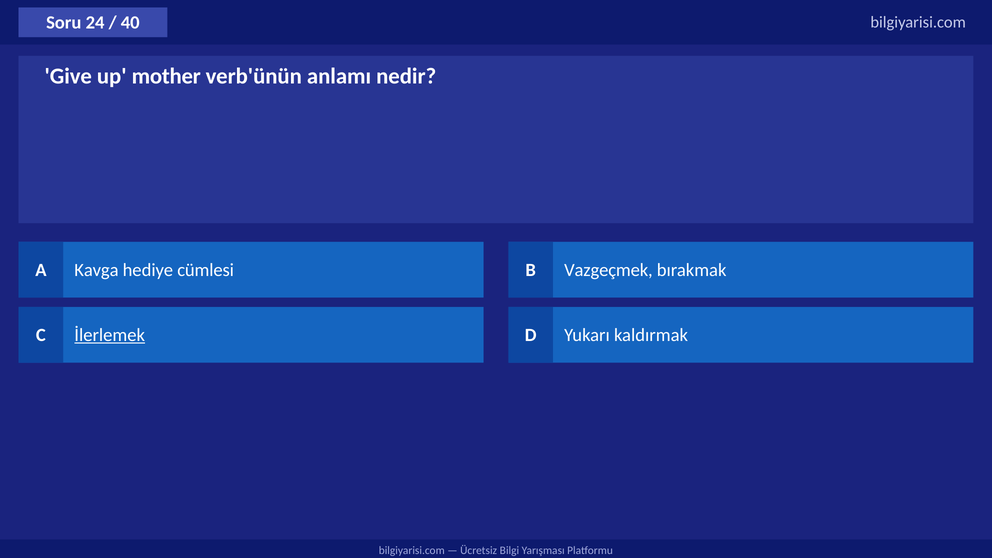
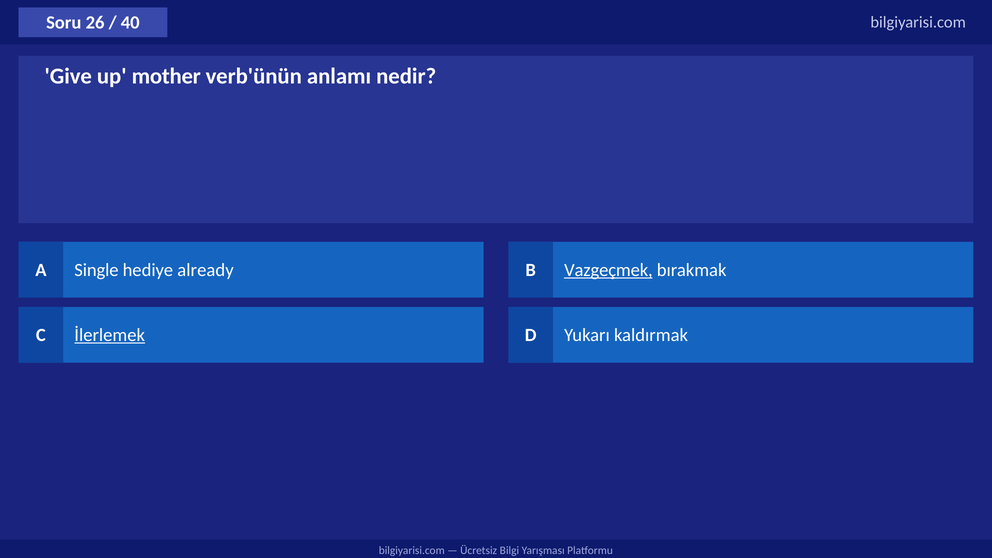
24: 24 -> 26 (95, 23)
Kavga: Kavga -> Single (96, 270)
cümlesi: cümlesi -> already (205, 270)
Vazgeçmek underline: none -> present (608, 270)
